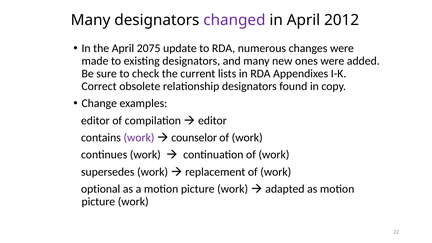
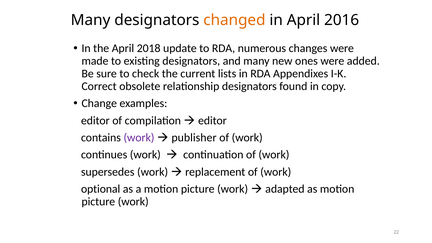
changed colour: purple -> orange (234, 20)
2012: 2012 -> 2016 (342, 20)
2075: 2075 -> 2018 (149, 48)
counselor: counselor -> publisher (194, 138)
